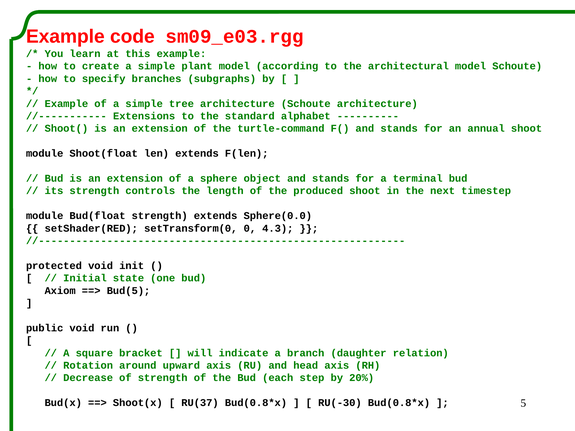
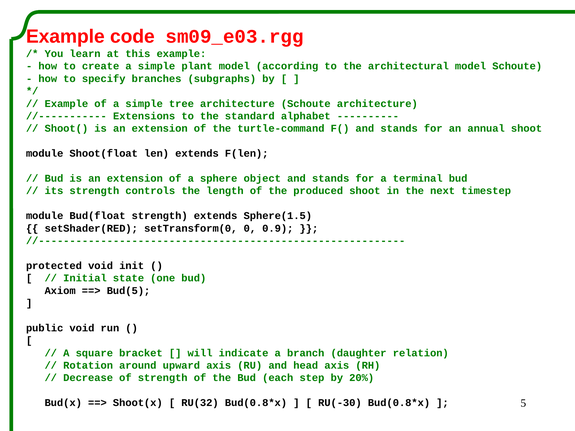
Sphere(0.0: Sphere(0.0 -> Sphere(1.5 (278, 216)
4.3: 4.3 -> 0.9 (278, 228)
RU(37: RU(37 -> RU(32 (200, 403)
